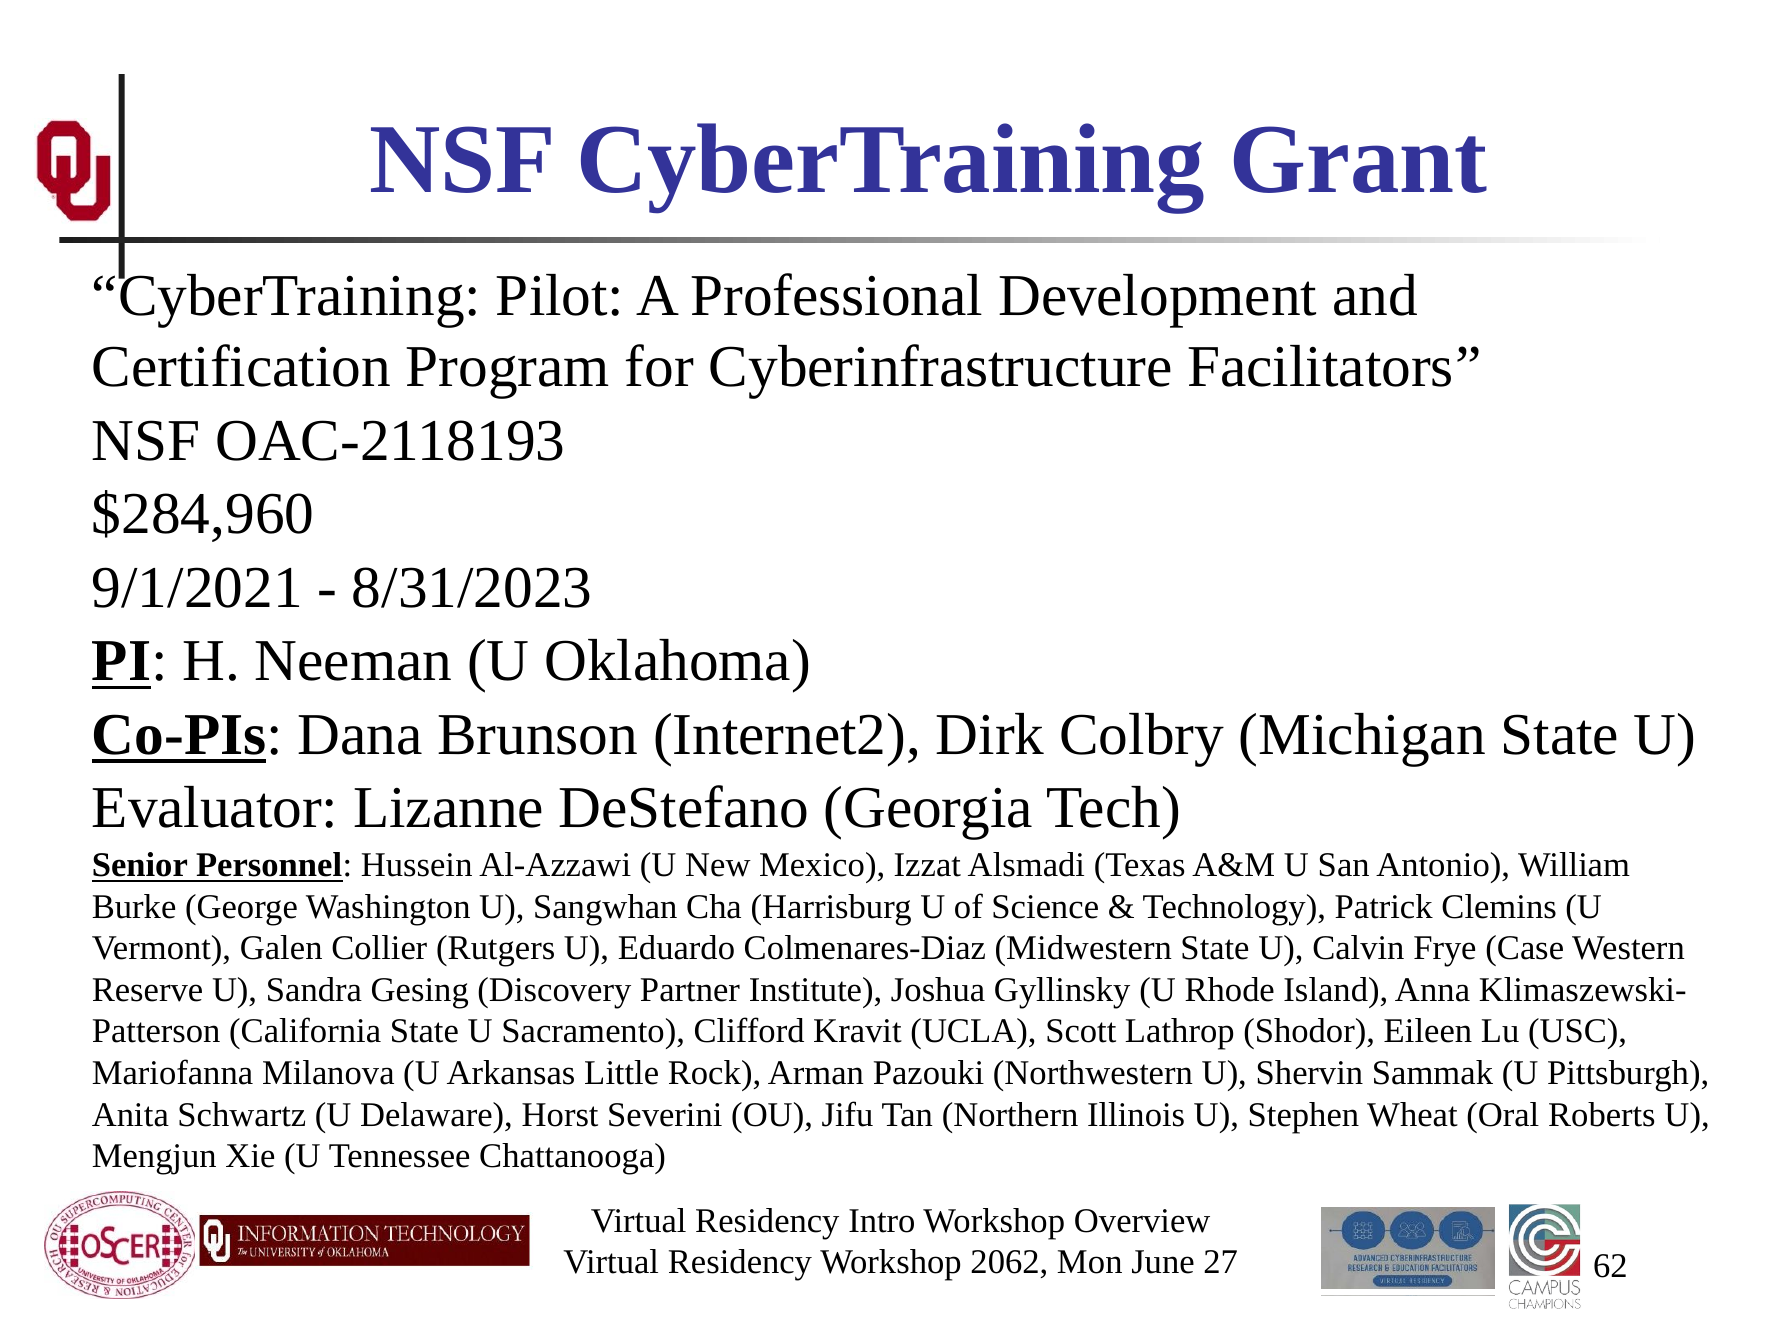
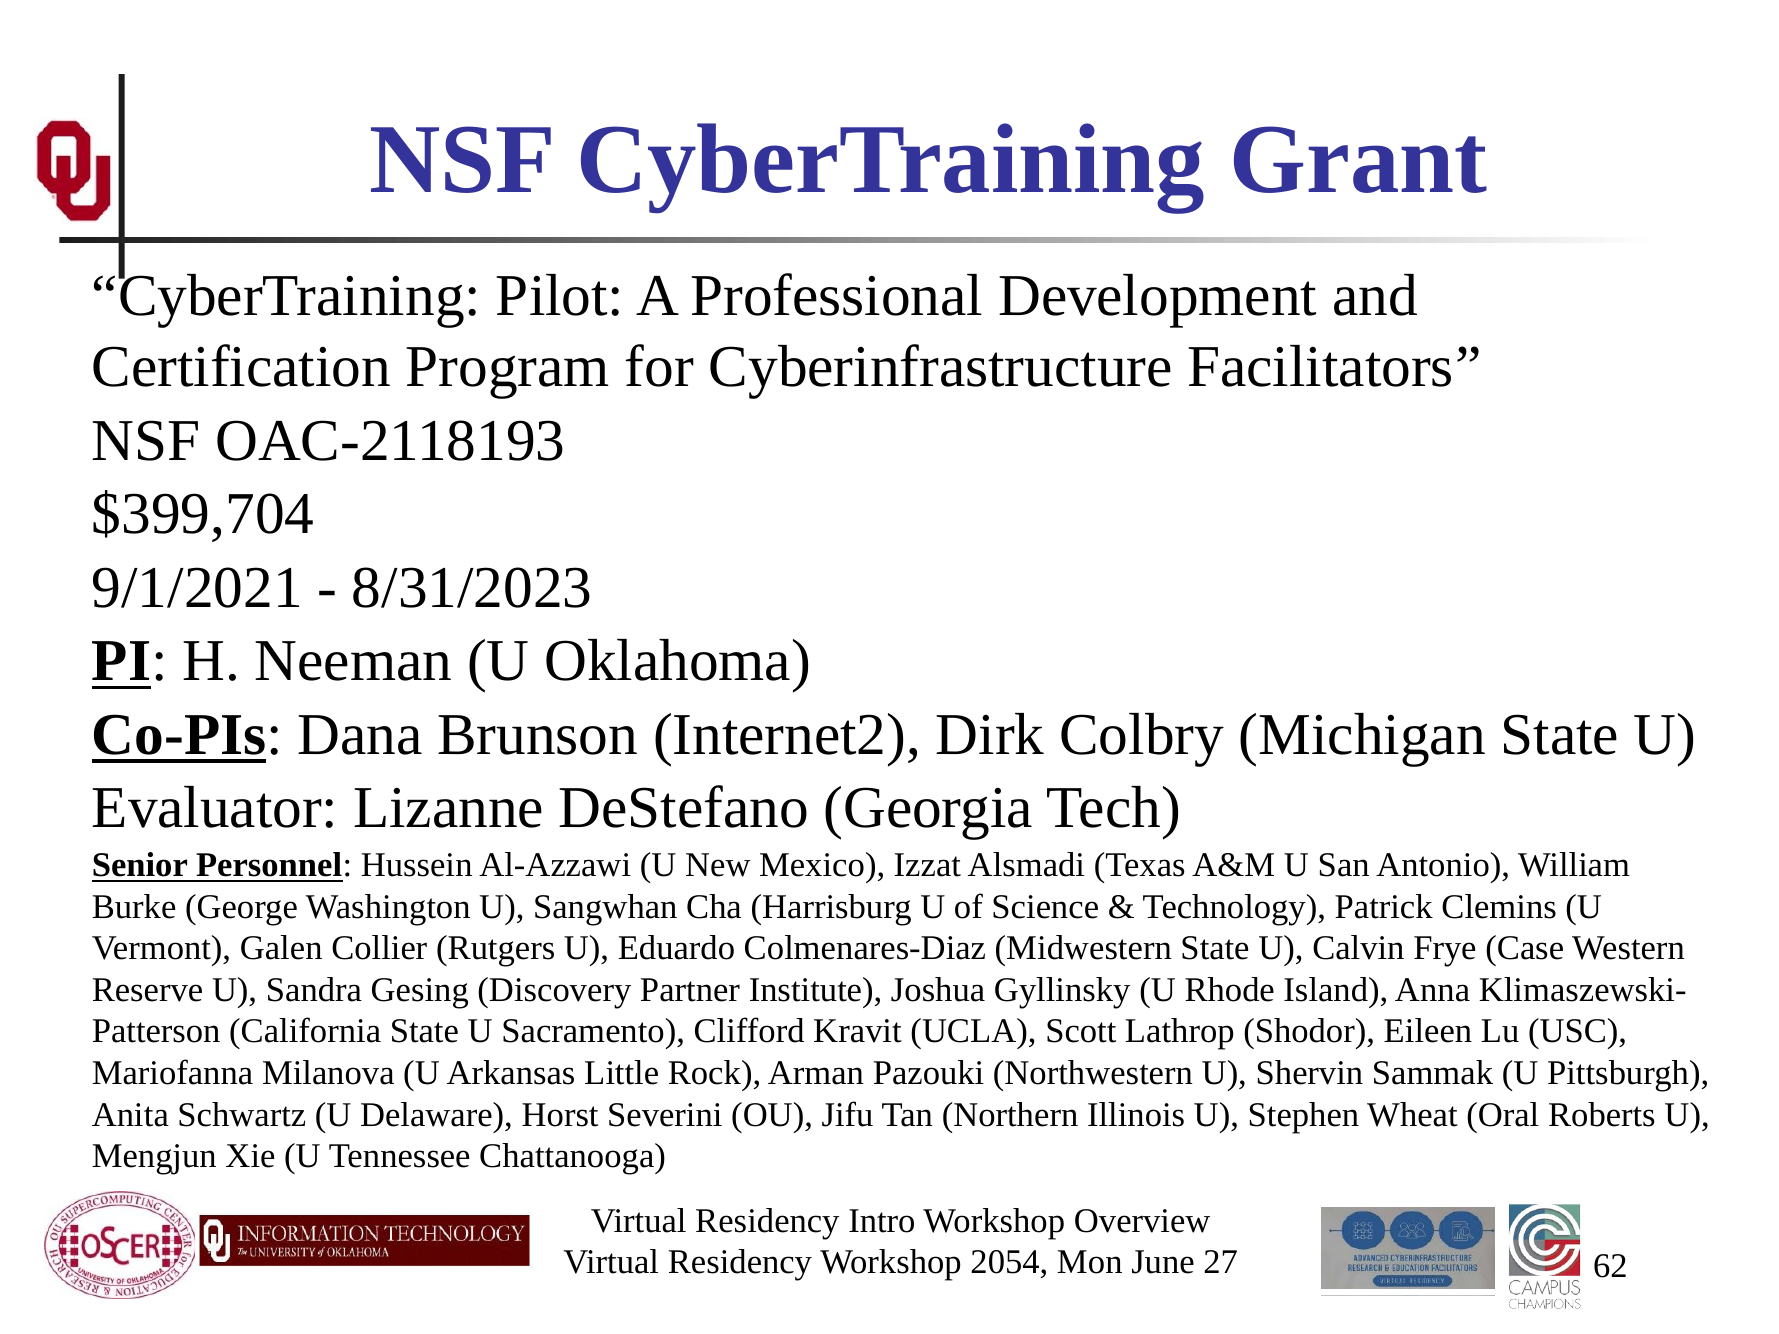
$284,960: $284,960 -> $399,704 (203, 514)
2062: 2062 -> 2054 (1009, 1262)
